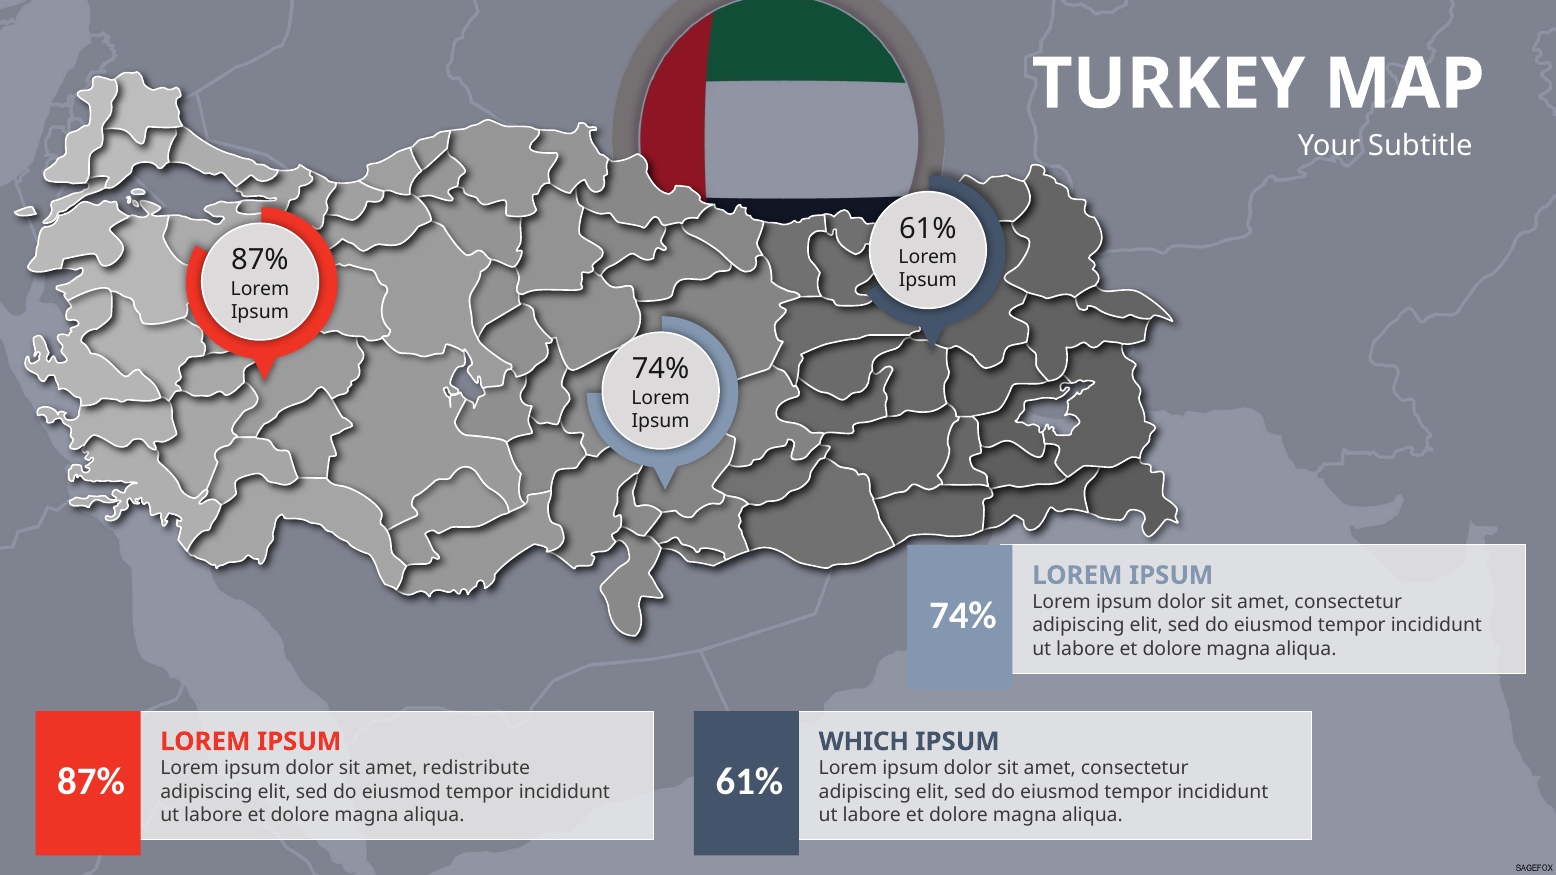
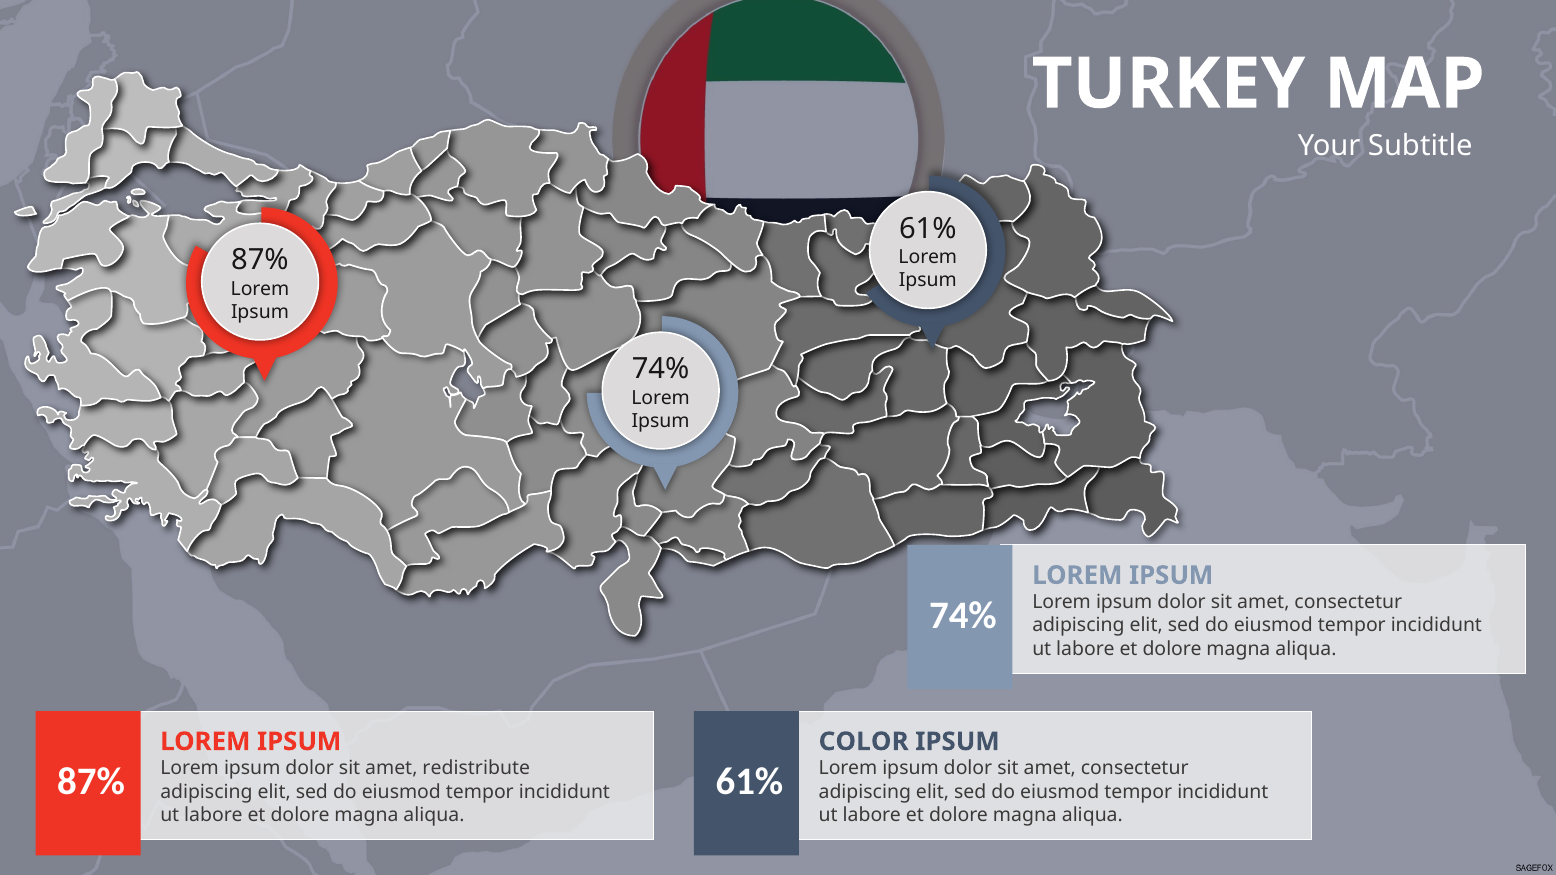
WHICH: WHICH -> COLOR (864, 742)
